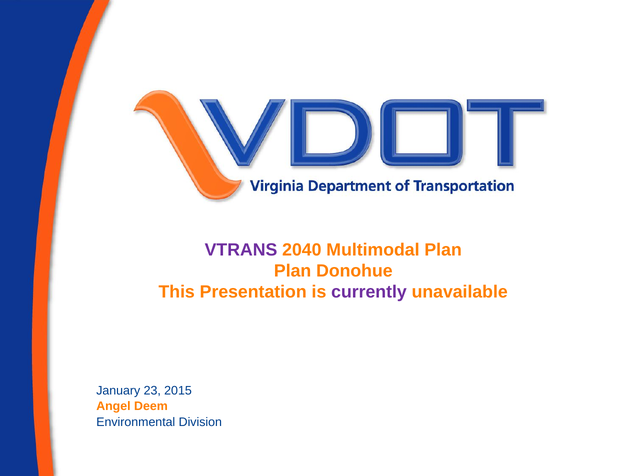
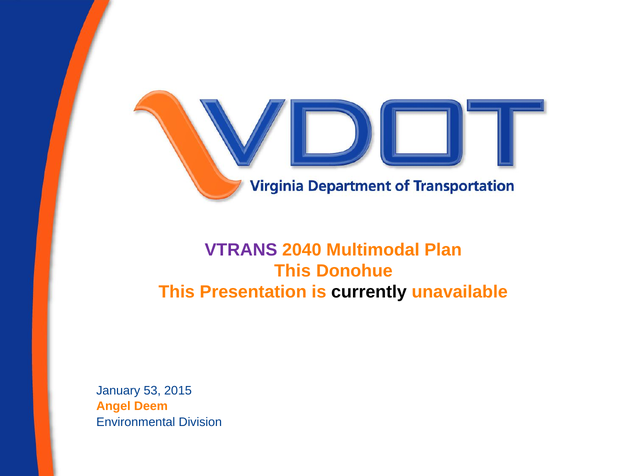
Plan: Plan -> This (293, 271)
currently colour: purple -> black (369, 292)
23: 23 -> 53 (152, 391)
